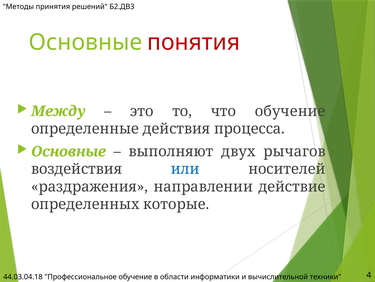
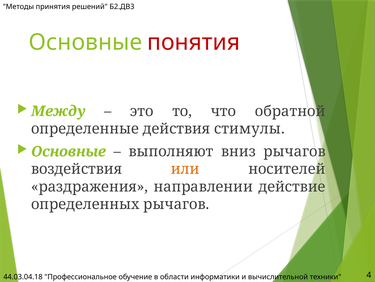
что обучение: обучение -> обратной (290, 111)
процесса: процесса -> стимулы (249, 128)
двух: двух -> вниз (238, 151)
или colour: blue -> orange (185, 169)
определенных которые: которые -> рычагов (176, 204)
